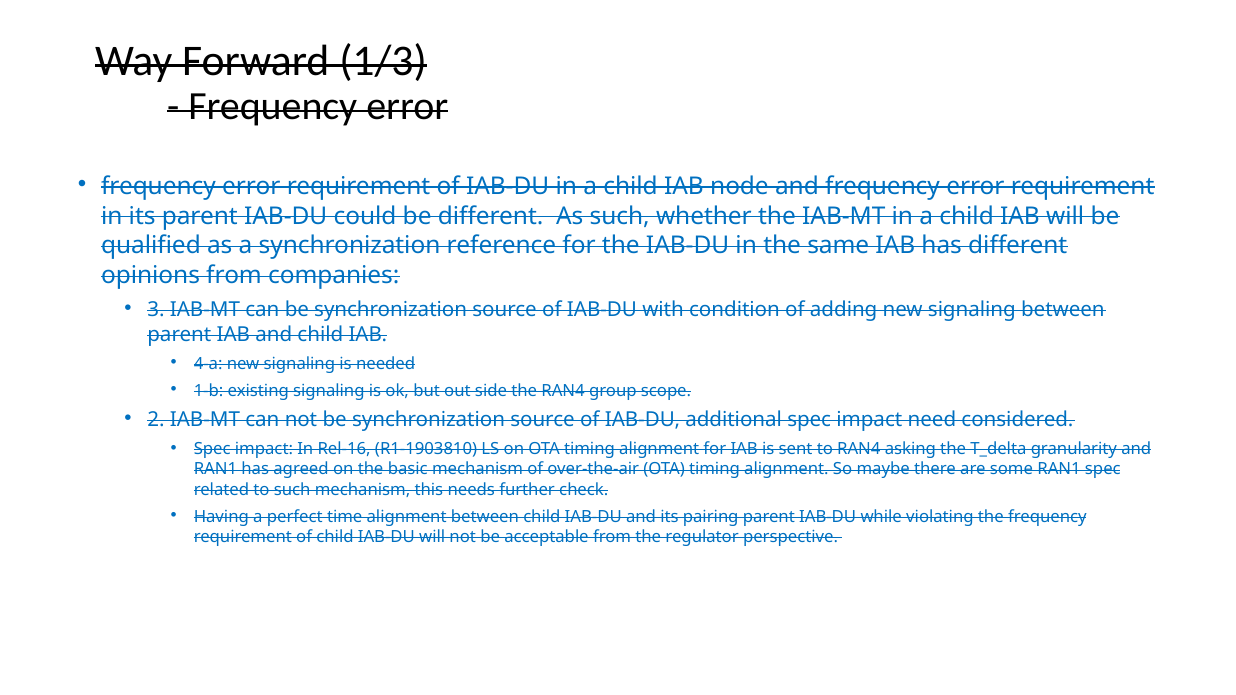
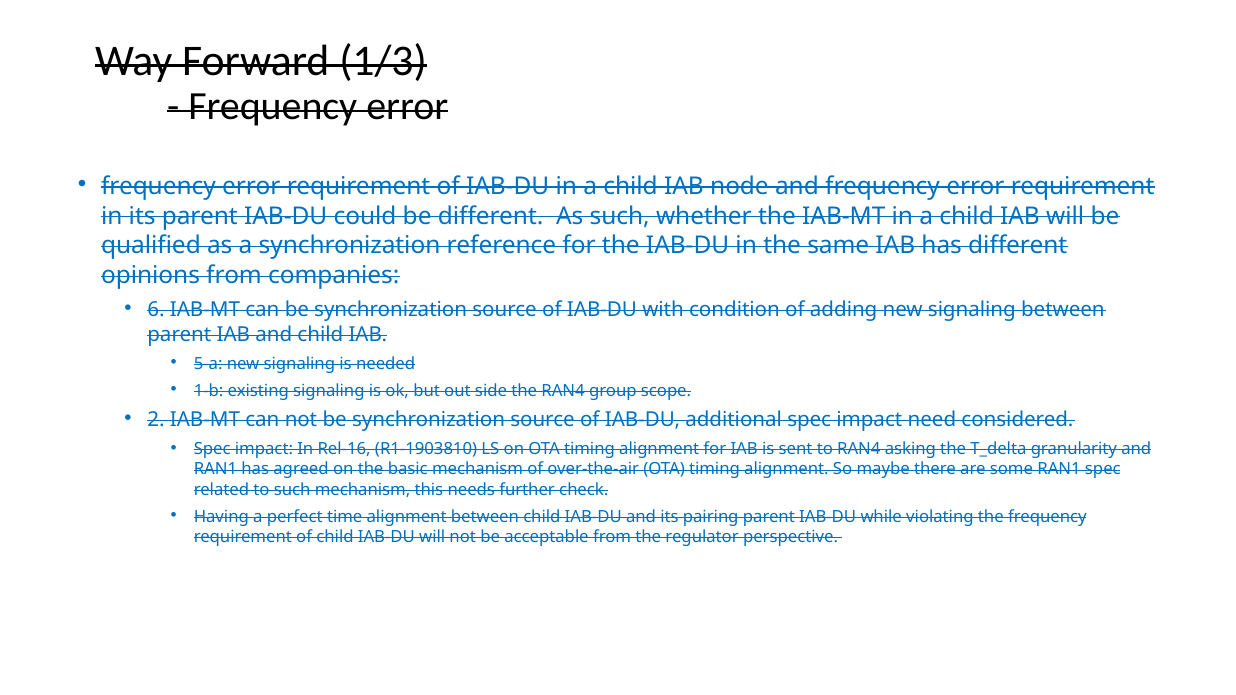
3: 3 -> 6 (156, 310)
4-a: 4-a -> 5-a (208, 364)
